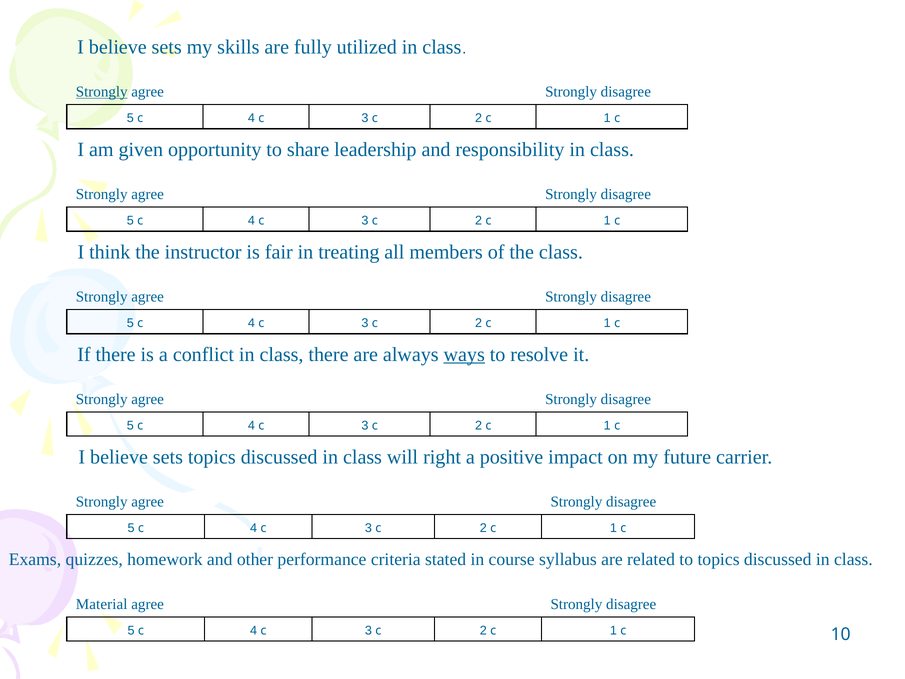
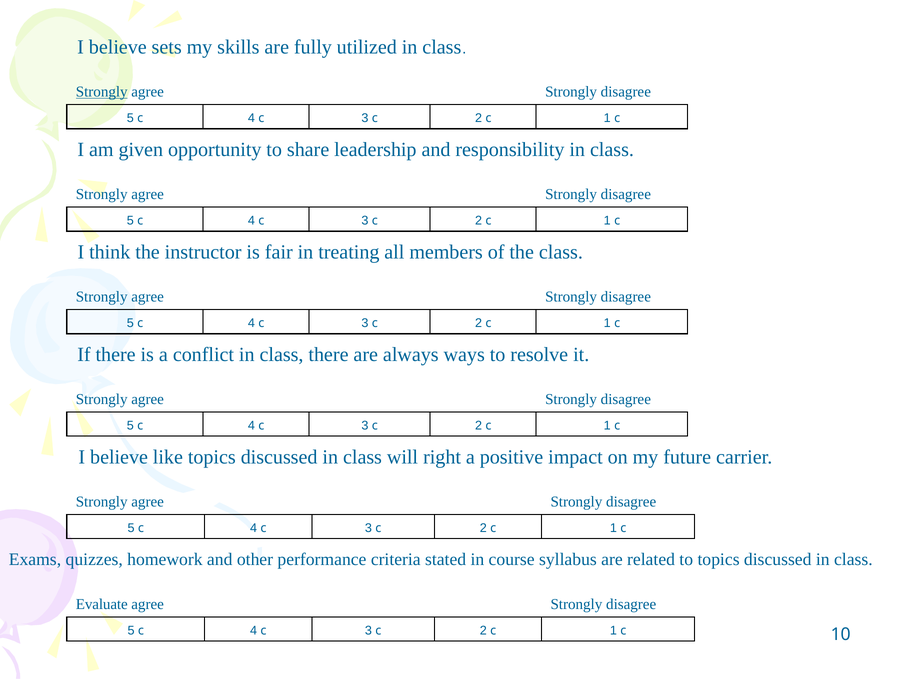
ways underline: present -> none (464, 354)
sets: sets -> like (168, 457)
Material: Material -> Evaluate (102, 604)
